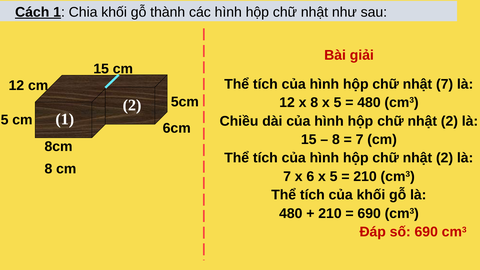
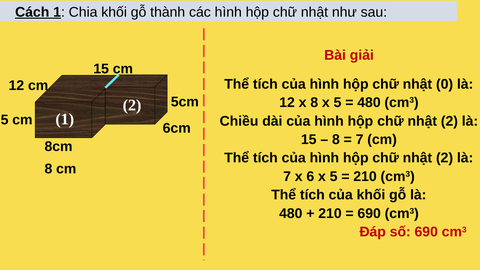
nhật 7: 7 -> 0 (445, 84)
